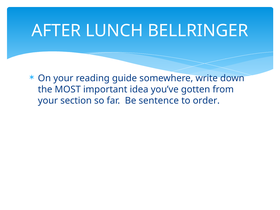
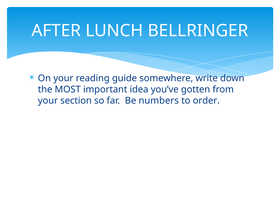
sentence: sentence -> numbers (159, 101)
